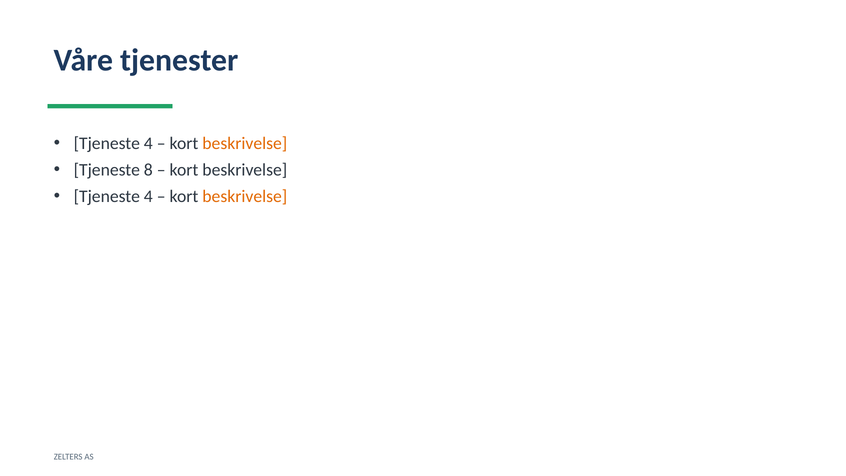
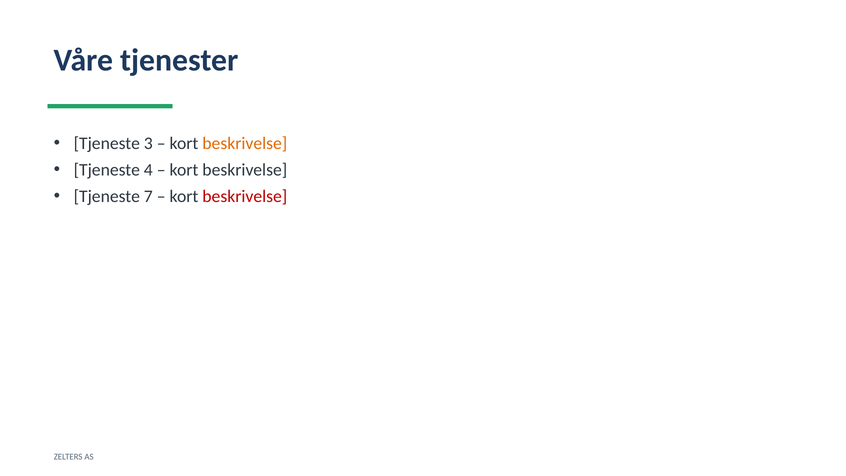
4: 4 -> 3 (148, 143)
8: 8 -> 4 (148, 170)
4: 4 -> 7 (148, 196)
beskrivelse colour: orange -> red (245, 196)
